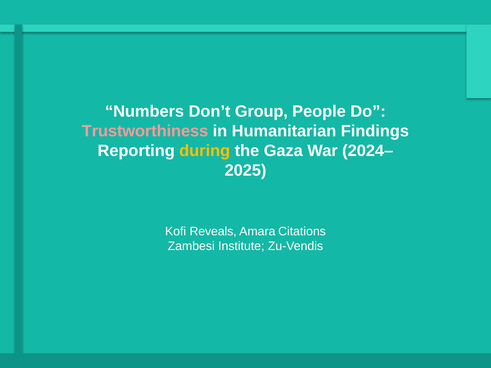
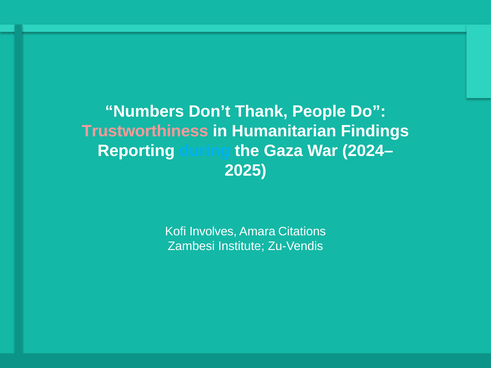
Group: Group -> Thank (261, 112)
during colour: yellow -> light blue (205, 151)
Reveals: Reveals -> Involves (213, 232)
